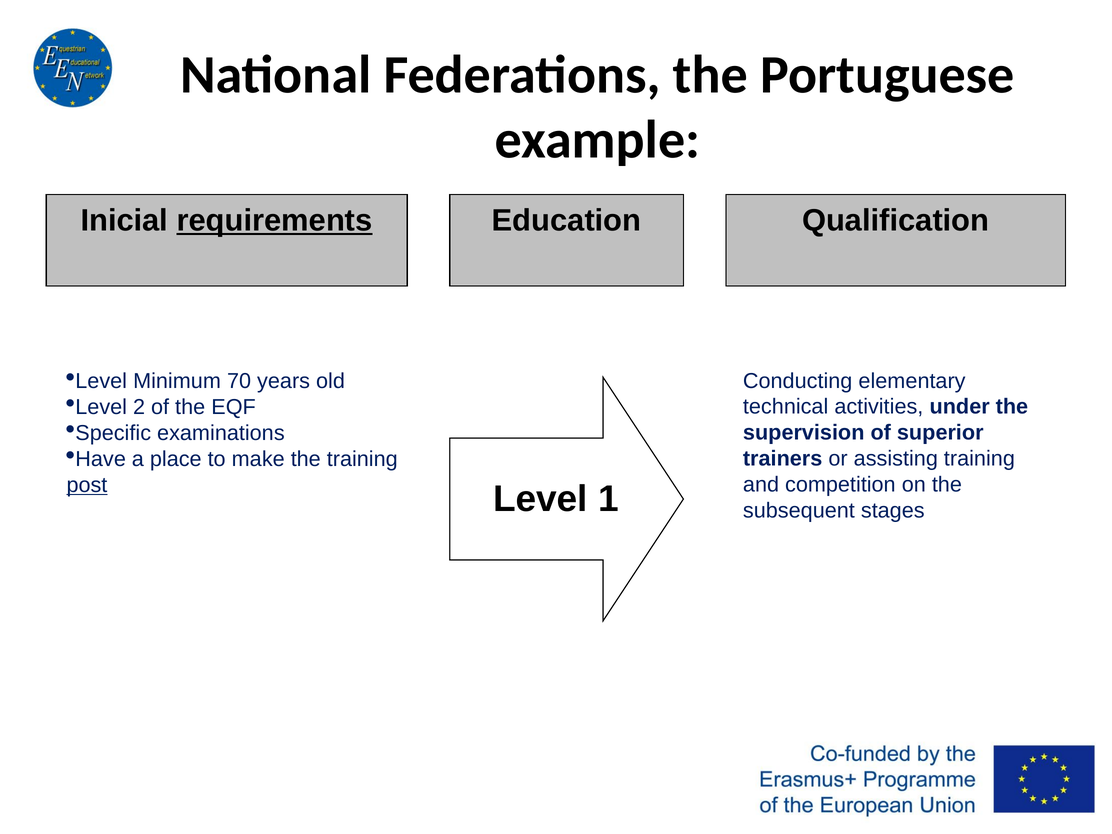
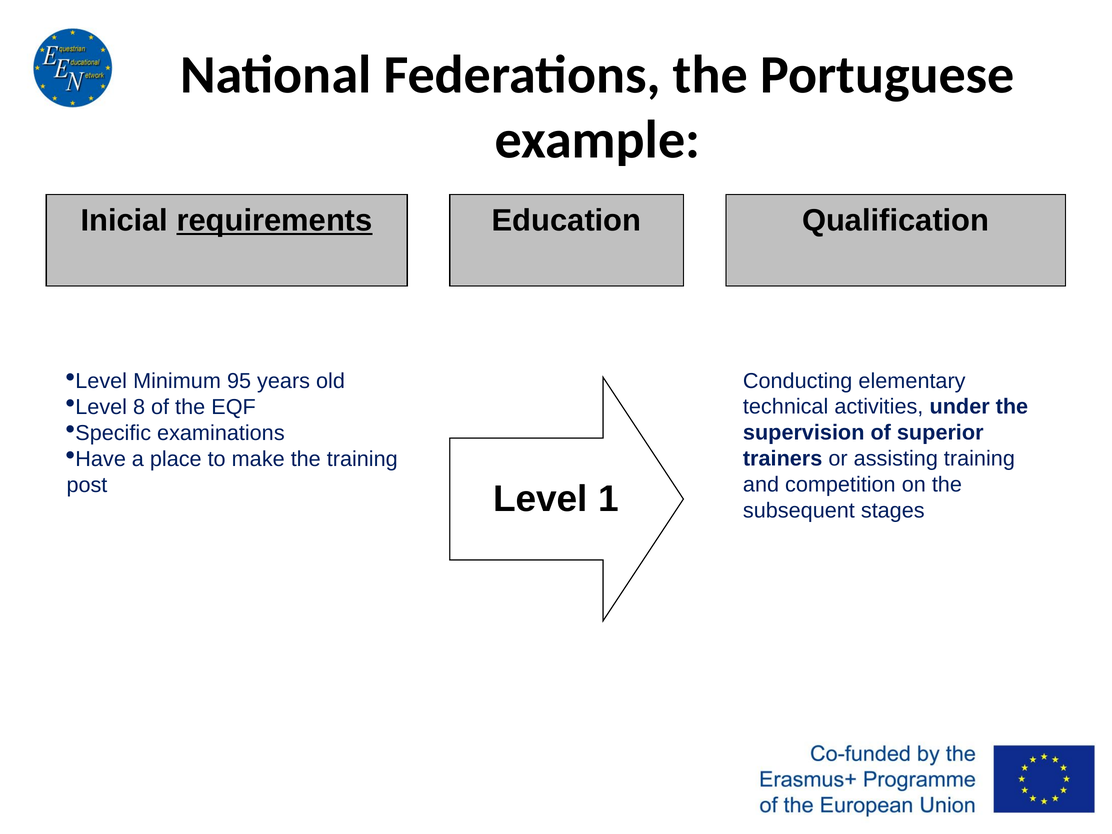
70: 70 -> 95 (239, 381)
2: 2 -> 8 (139, 407)
post underline: present -> none (87, 485)
